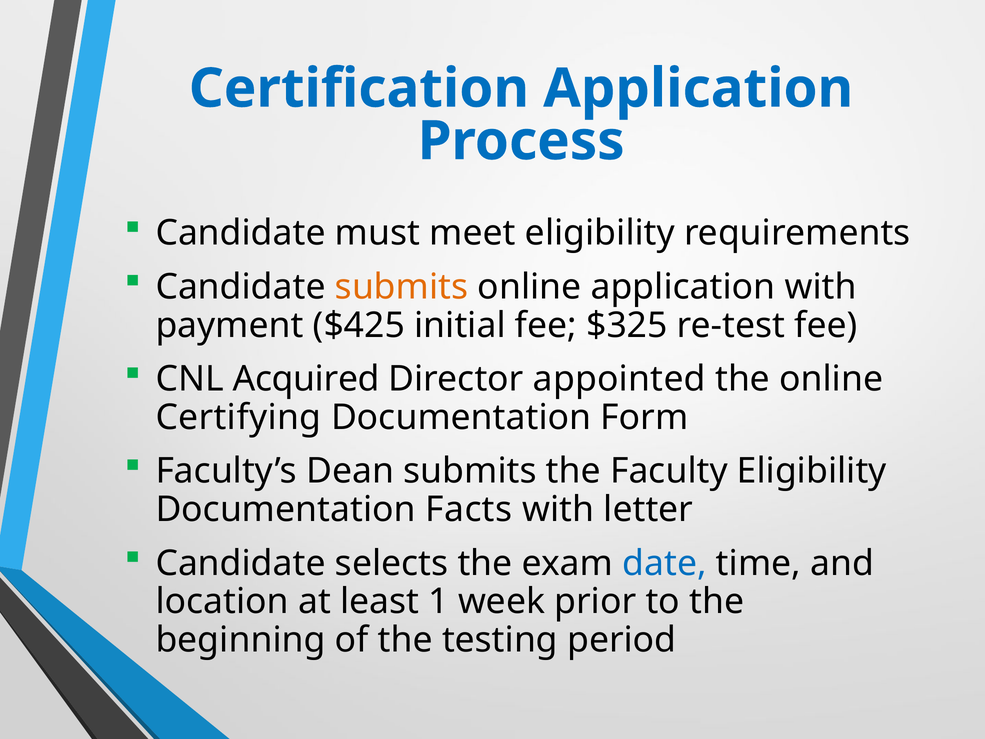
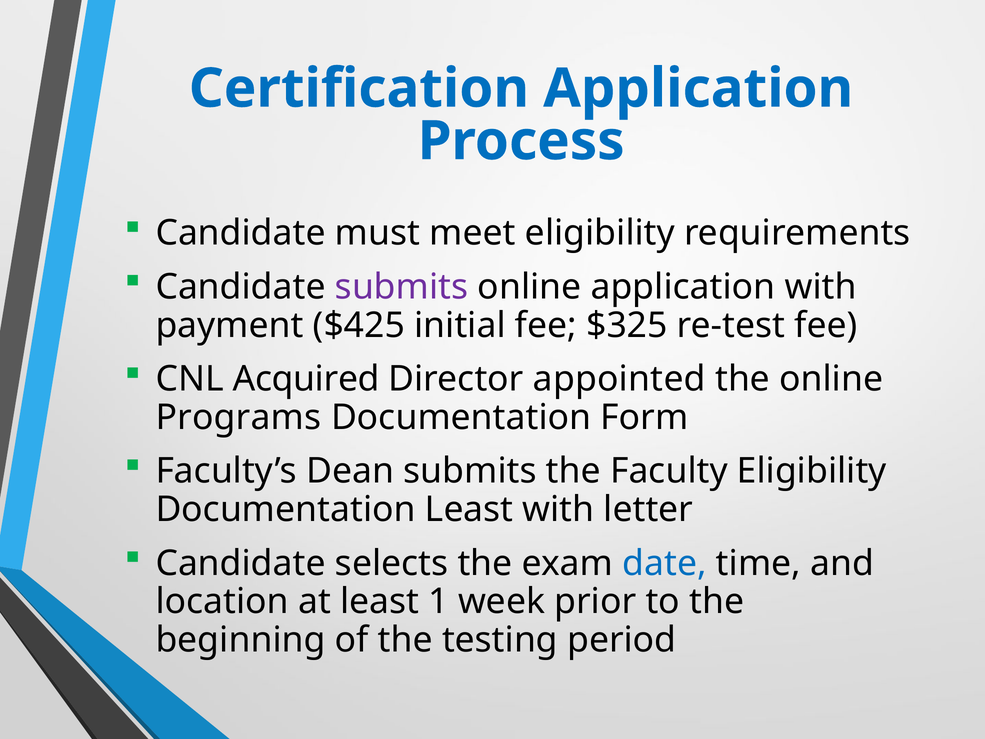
submits colour: orange -> purple (402, 287)
Certifying: Certifying -> Programs (238, 417)
Documentation Facts: Facts -> Least (469, 509)
